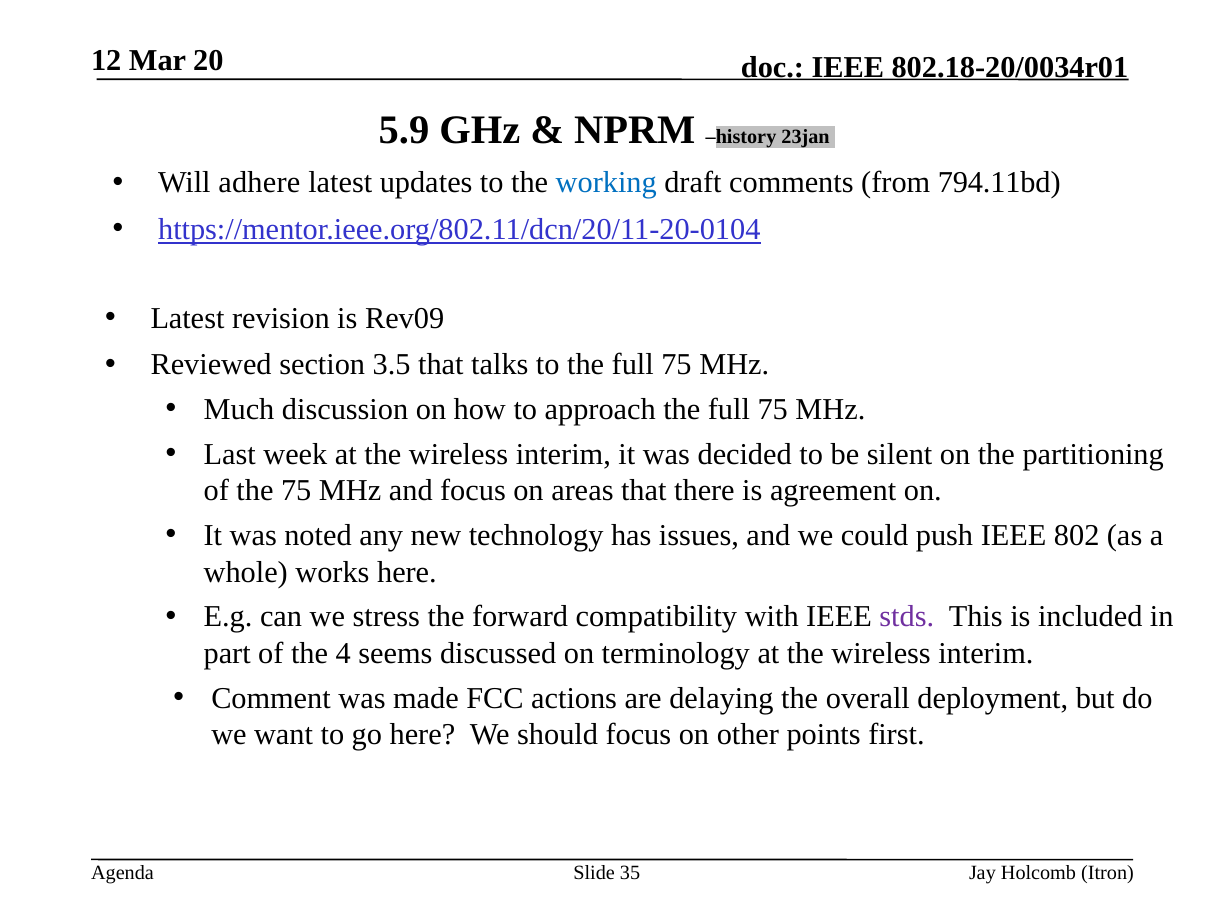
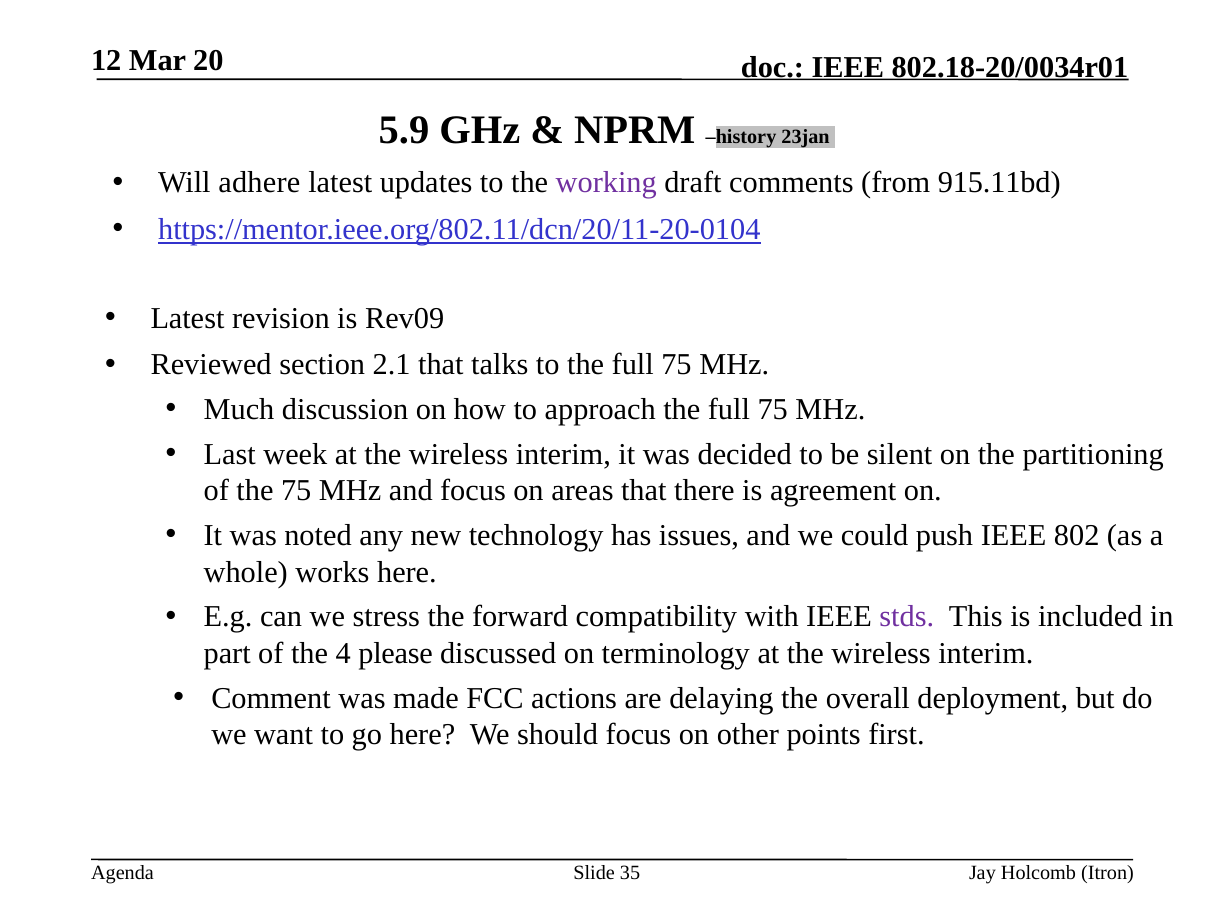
working colour: blue -> purple (606, 183)
794.11bd: 794.11bd -> 915.11bd (999, 183)
3.5: 3.5 -> 2.1 (392, 365)
seems: seems -> please (396, 654)
